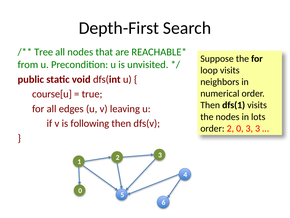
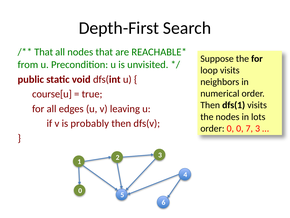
Tree: Tree -> That (44, 52)
following: following -> probably (90, 123)
order 2: 2 -> 0 (230, 128)
0 3: 3 -> 7 (249, 128)
